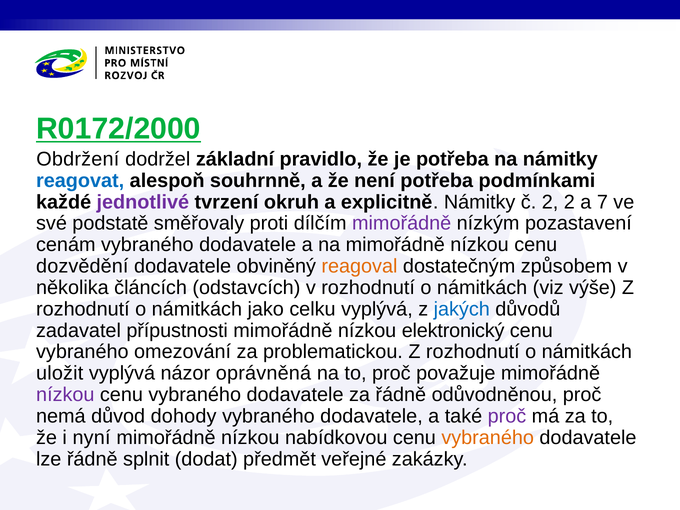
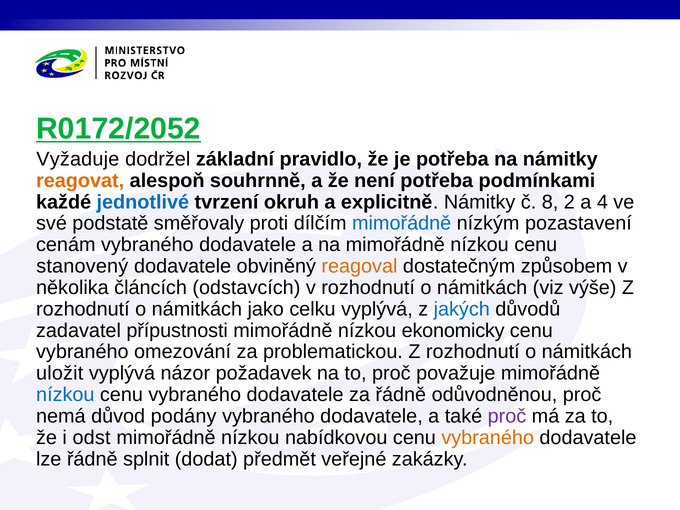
R0172/2000: R0172/2000 -> R0172/2052 (118, 129)
Obdržení: Obdržení -> Vyžaduje (78, 159)
reagovat colour: blue -> orange (80, 181)
jednotlivé colour: purple -> blue (143, 202)
č 2: 2 -> 8 (550, 202)
7: 7 -> 4 (602, 202)
mimořádně colour: purple -> blue (402, 223)
dozvědění: dozvědění -> stanovený (82, 266)
elektronický: elektronický -> ekonomicky (453, 331)
oprávněná: oprávněná -> požadavek (264, 373)
nízkou colour: purple -> blue (65, 395)
dohody: dohody -> podány (184, 416)
nyní: nyní -> odst (92, 438)
